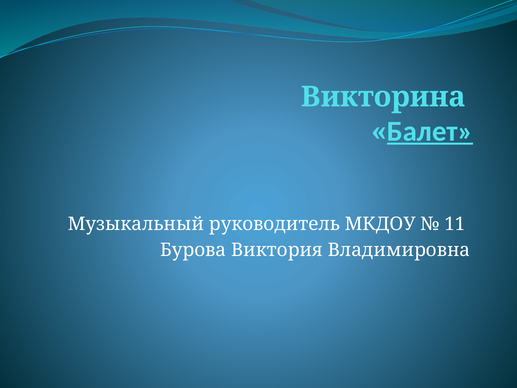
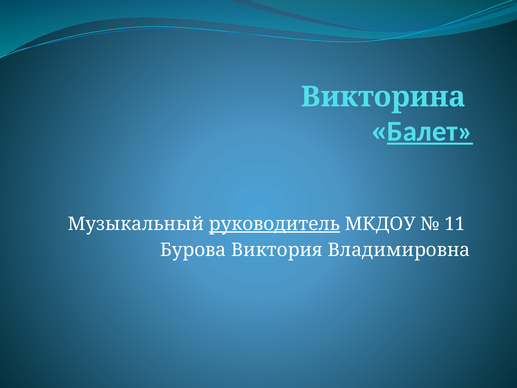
руководитель underline: none -> present (274, 224)
